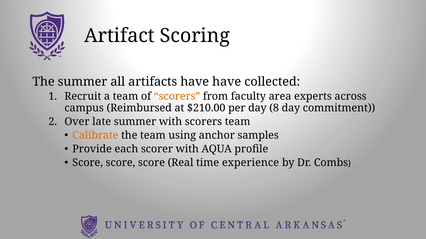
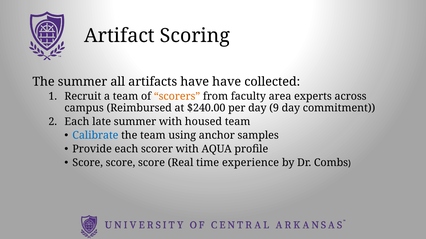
$210.00: $210.00 -> $240.00 (206, 108)
8: 8 -> 9 (274, 108)
Over: Over -> Each (77, 122)
with scorers: scorers -> housed (203, 122)
Calibrate colour: orange -> blue (95, 136)
